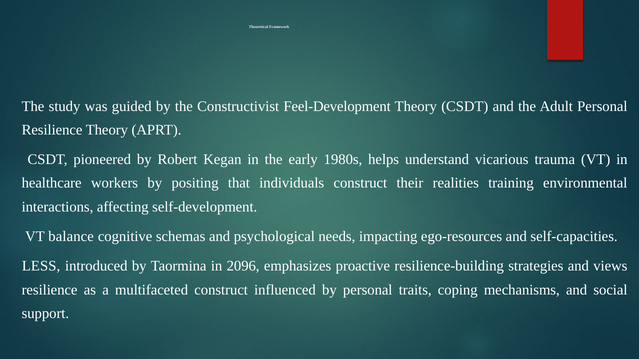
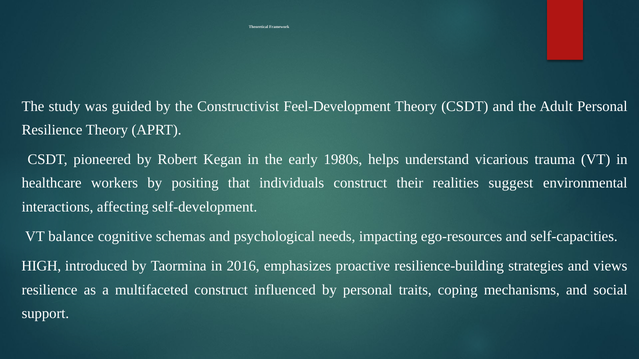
training: training -> suggest (511, 183)
LESS: LESS -> HIGH (41, 266)
2096: 2096 -> 2016 (243, 266)
